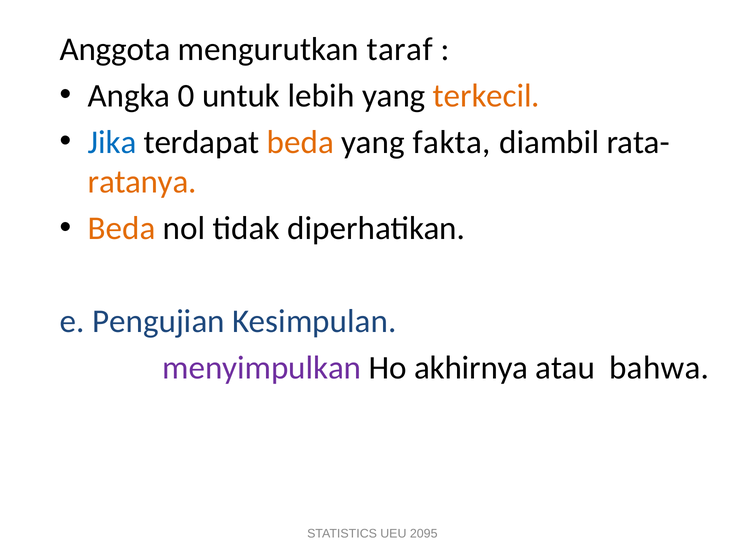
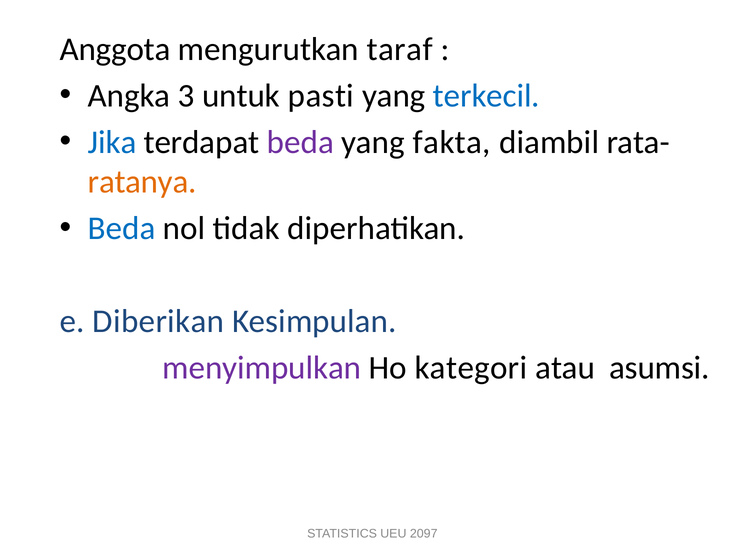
0: 0 -> 3 (186, 96)
lebih: lebih -> pasti (321, 96)
terkecil colour: orange -> blue (486, 96)
beda colour: orange -> purple (300, 142)
Beda colour: orange -> blue (122, 228)
Pengujian: Pengujian -> Diberikan (158, 321)
akhirnya: akhirnya -> kategori (471, 367)
bahwa: bahwa -> asumsi (659, 367)
2095: 2095 -> 2097 (424, 534)
